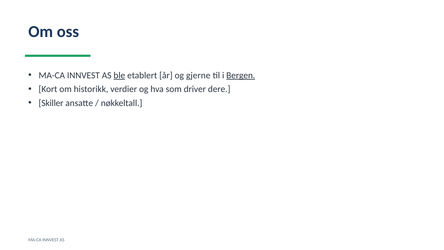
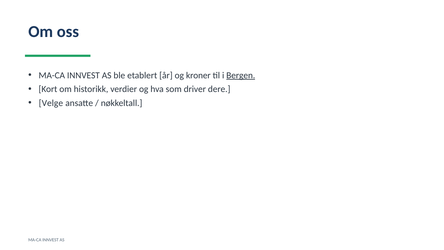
ble underline: present -> none (119, 75)
gjerne: gjerne -> kroner (198, 75)
Skiller: Skiller -> Velge (51, 103)
